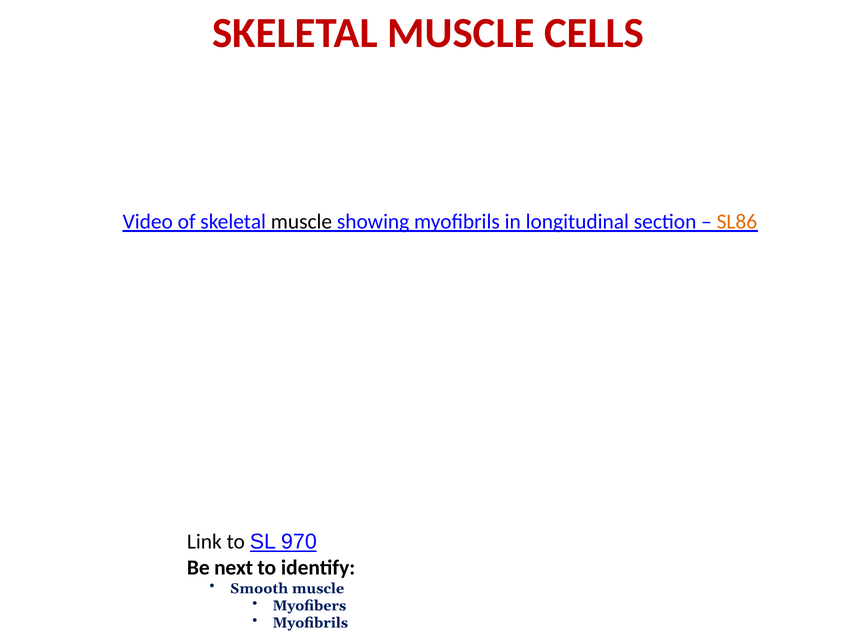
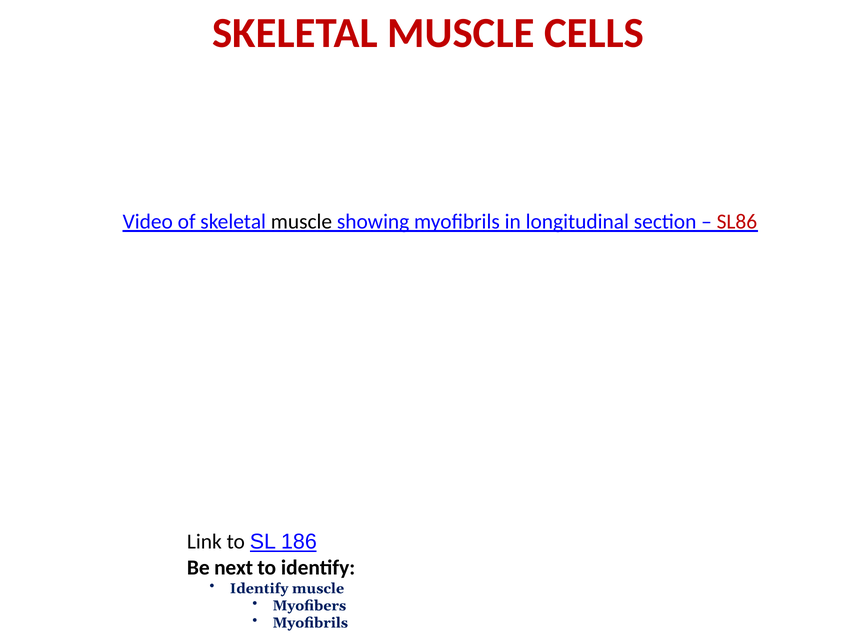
SL86 colour: orange -> red (737, 222)
970: 970 -> 186 (299, 542)
Smooth: Smooth -> Identify (259, 588)
